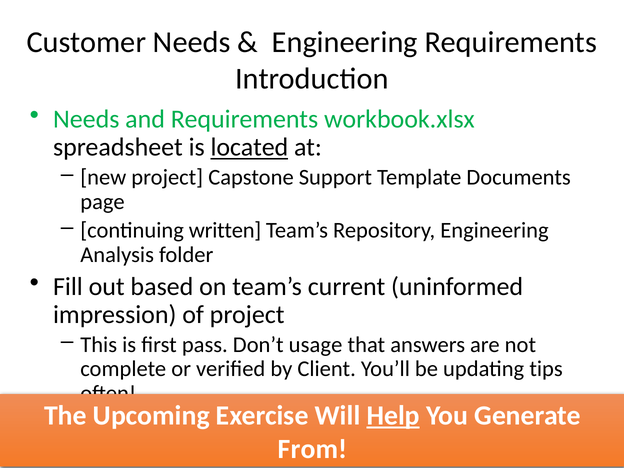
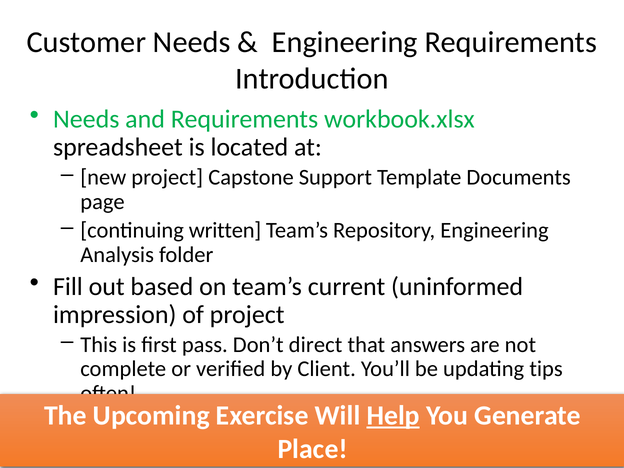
located underline: present -> none (249, 147)
usage: usage -> direct (316, 345)
From: From -> Place (313, 449)
